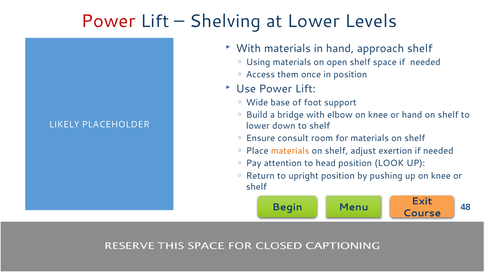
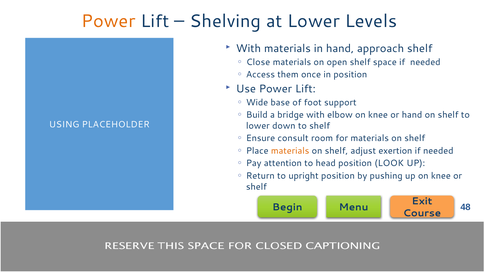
Power colour: red -> orange (108, 21)
Using: Using -> Close (258, 62)
LIKELY: LIKELY -> USING (64, 125)
